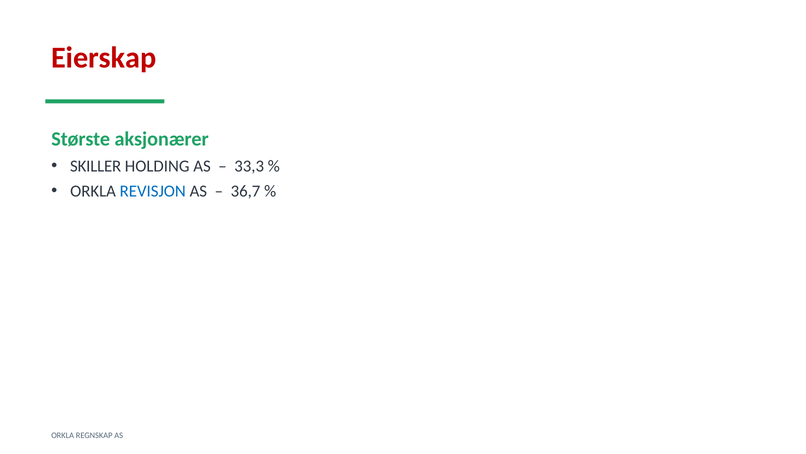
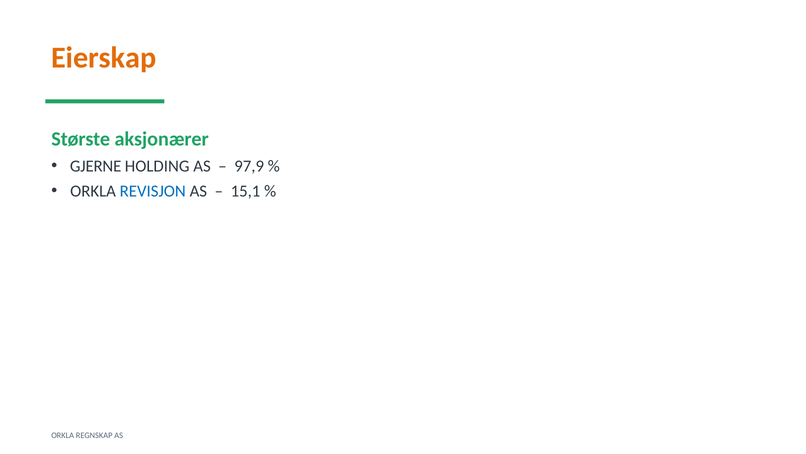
Eierskap colour: red -> orange (104, 58)
SKILLER: SKILLER -> GJERNE (96, 166)
33,3: 33,3 -> 97,9 (249, 166)
36,7: 36,7 -> 15,1 (245, 191)
